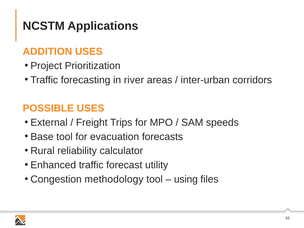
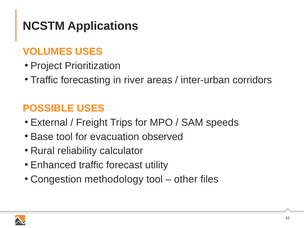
ADDITION: ADDITION -> VOLUMES (48, 52)
forecasts: forecasts -> observed (163, 137)
using: using -> other (186, 179)
